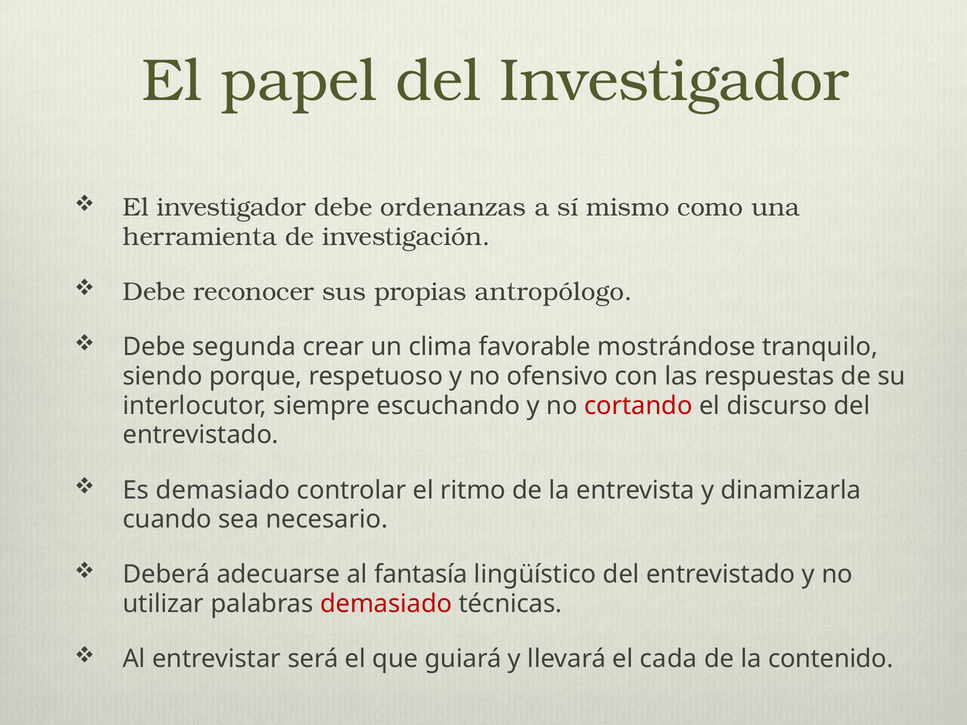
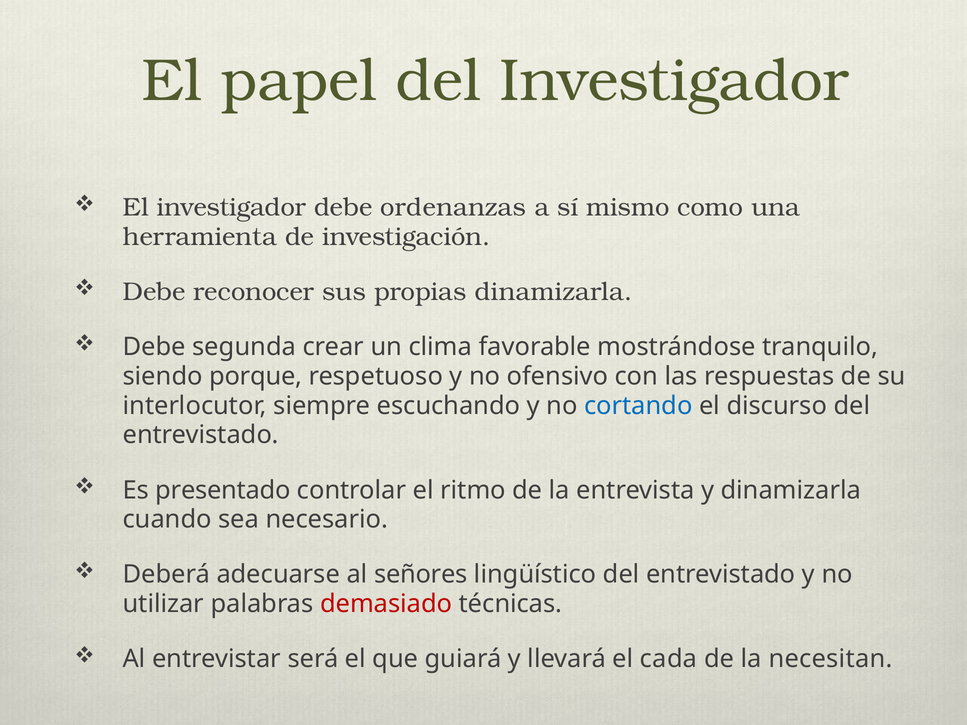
propias antropólogo: antropólogo -> dinamizarla (554, 292)
cortando colour: red -> blue (638, 406)
Es demasiado: demasiado -> presentado (223, 490)
fantasía: fantasía -> señores (421, 575)
contenido: contenido -> necesitan (831, 659)
